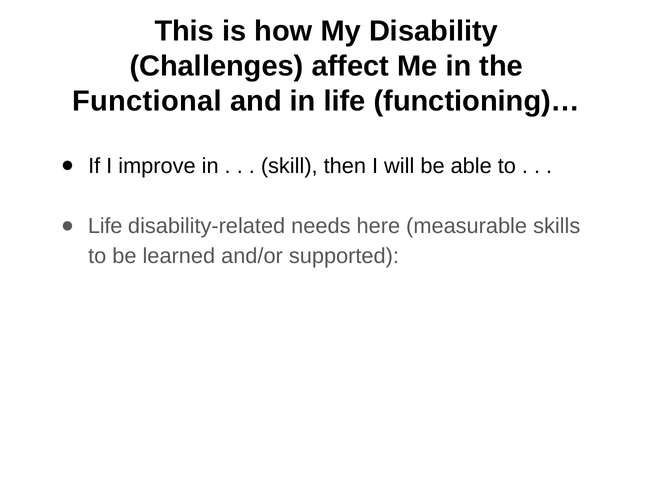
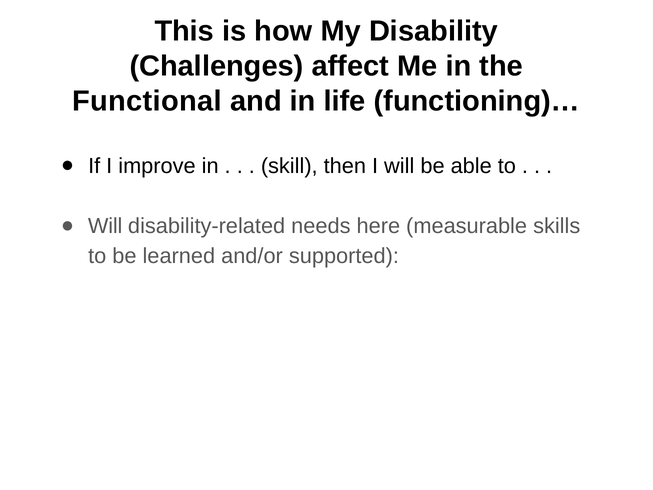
Life: Life -> Will (105, 226)
